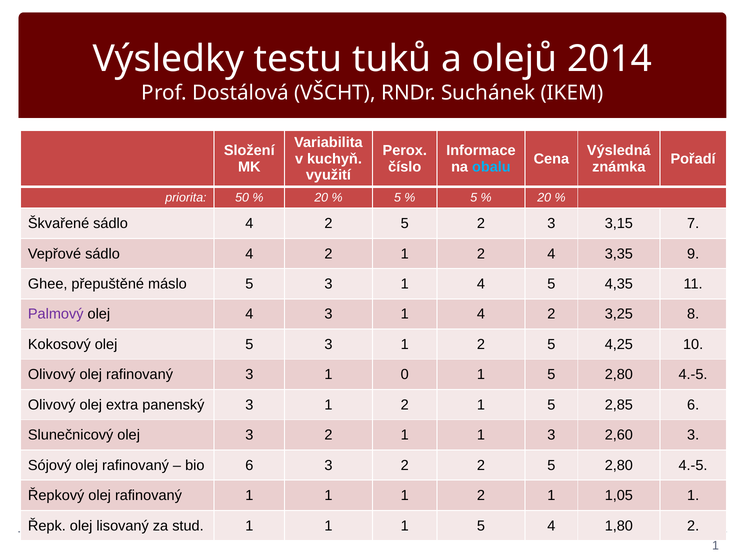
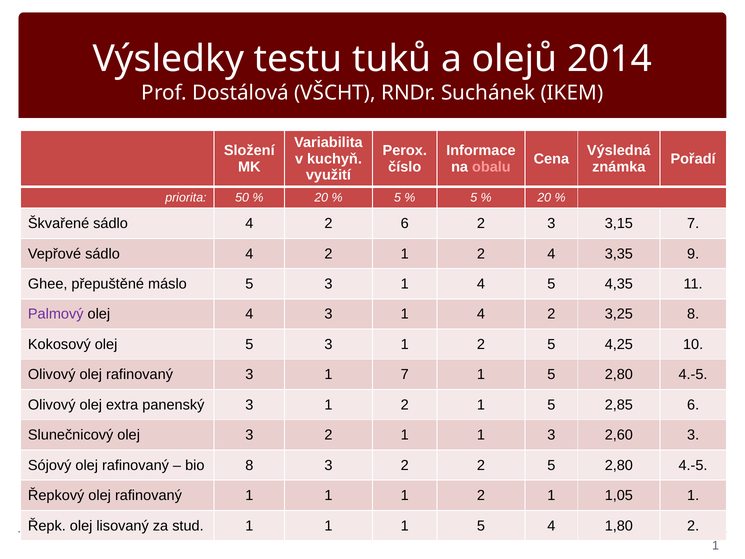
obalu colour: light blue -> pink (491, 167)
4 2 5: 5 -> 6 (405, 223)
1 0: 0 -> 7 (405, 374)
bio 6: 6 -> 8 (249, 465)
